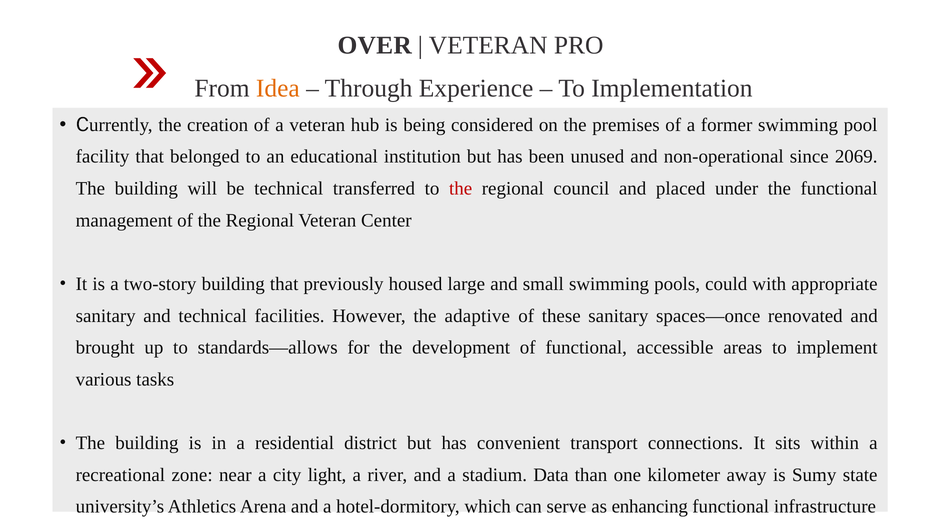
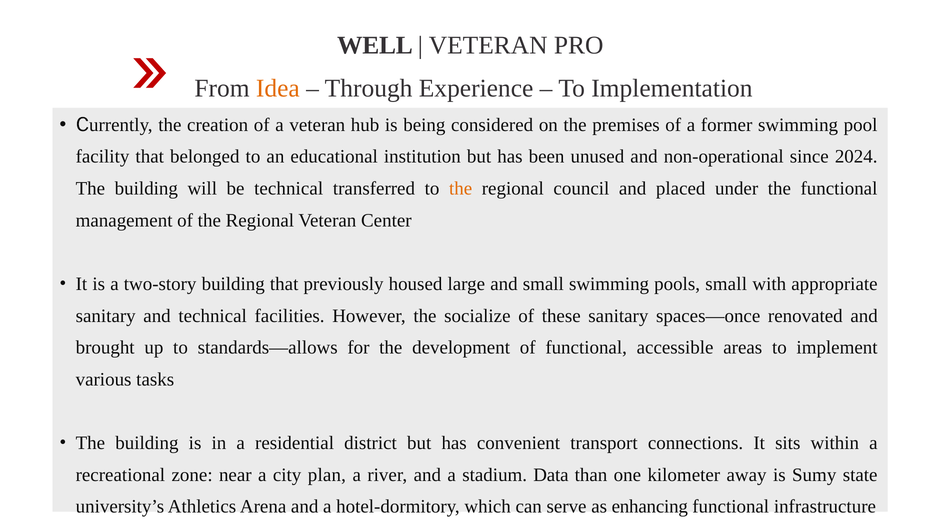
OVER: OVER -> WELL (375, 46)
2069: 2069 -> 2024 (856, 157)
the colour: red -> orange (461, 189)
pools could: could -> small (726, 284)
adaptive: adaptive -> socialize (477, 316)
light: light -> plan (327, 475)
